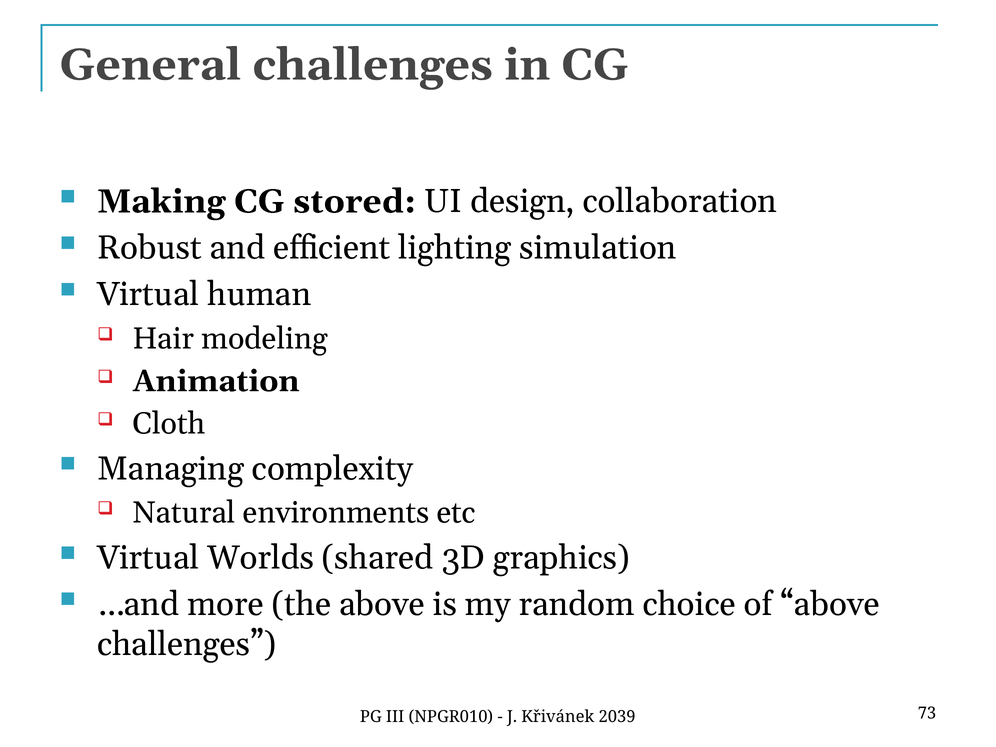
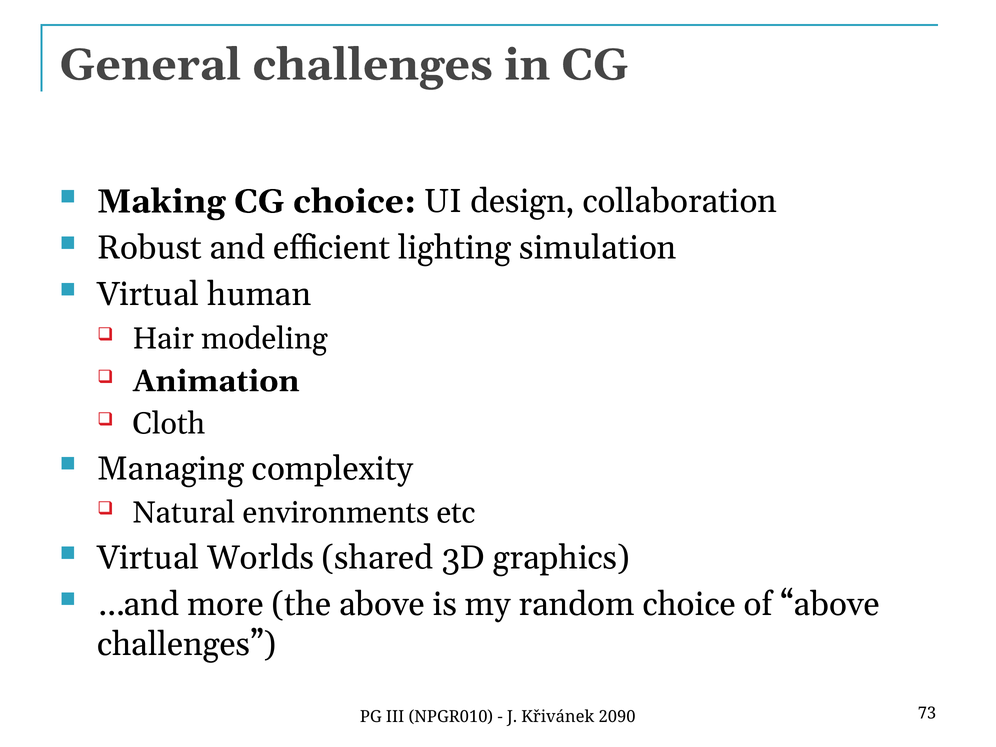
CG stored: stored -> choice (355, 202)
2039: 2039 -> 2090 (617, 717)
